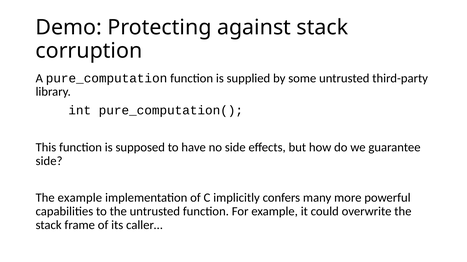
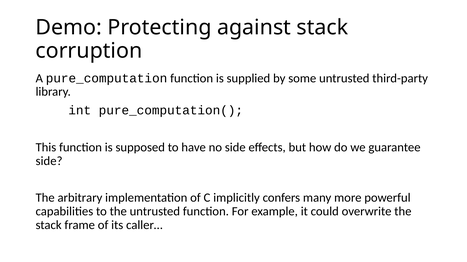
The example: example -> arbitrary (80, 198)
